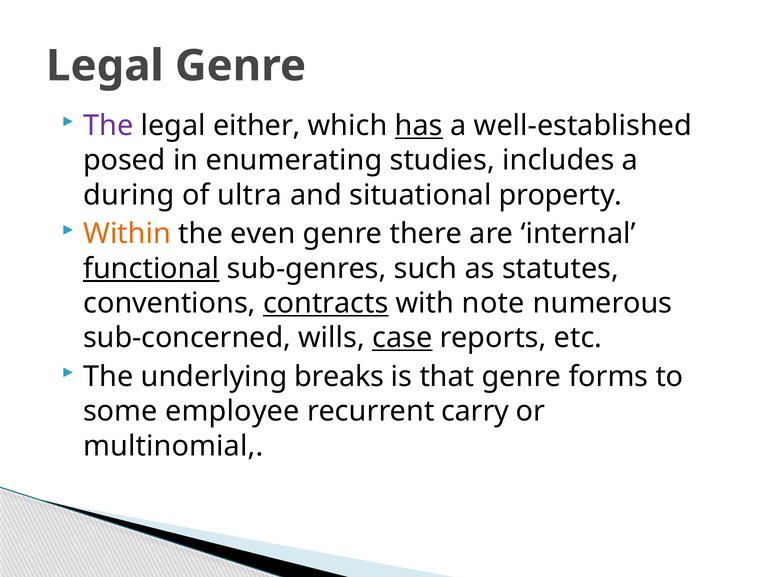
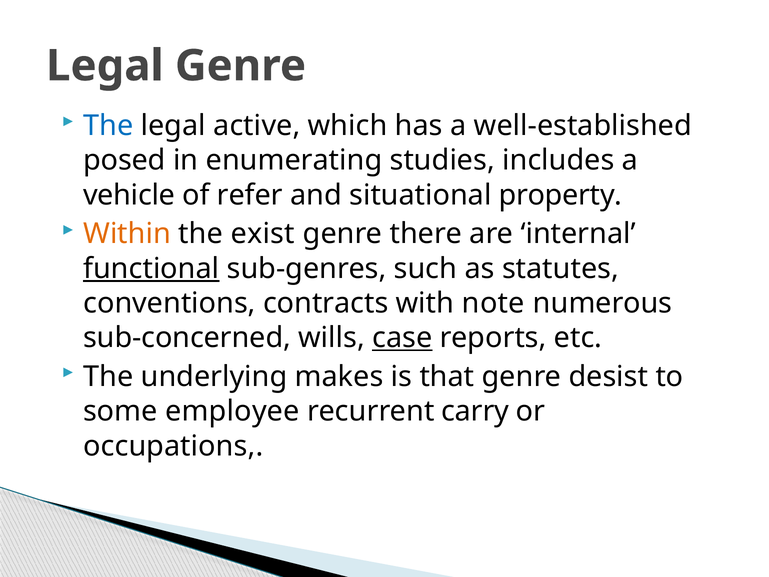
The colour: purple -> blue (108, 126)
either: either -> active (257, 126)
has underline: present -> none (419, 126)
during: during -> vehicle (129, 195)
ultra: ultra -> refer (250, 195)
even: even -> exist (263, 234)
contracts underline: present -> none (326, 303)
breaks: breaks -> makes (339, 377)
forms: forms -> desist (608, 377)
multinomial: multinomial -> occupations (173, 446)
